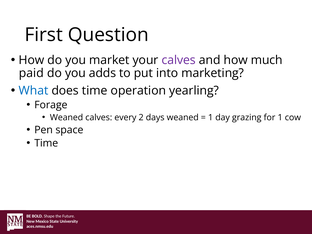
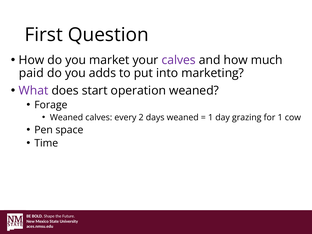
What colour: blue -> purple (34, 91)
does time: time -> start (95, 91)
operation yearling: yearling -> weaned (194, 91)
